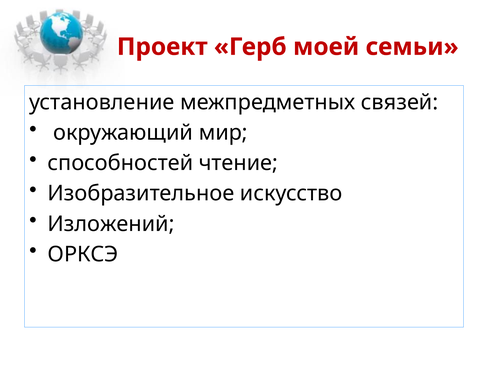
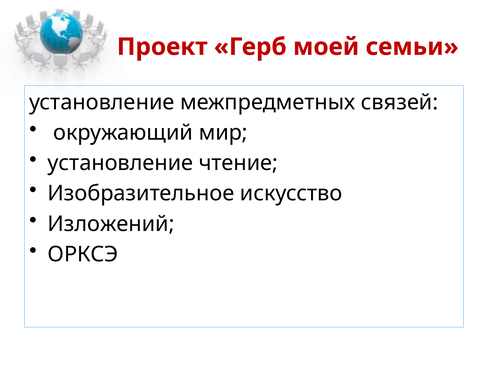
способностей: способностей -> установление (120, 163)
